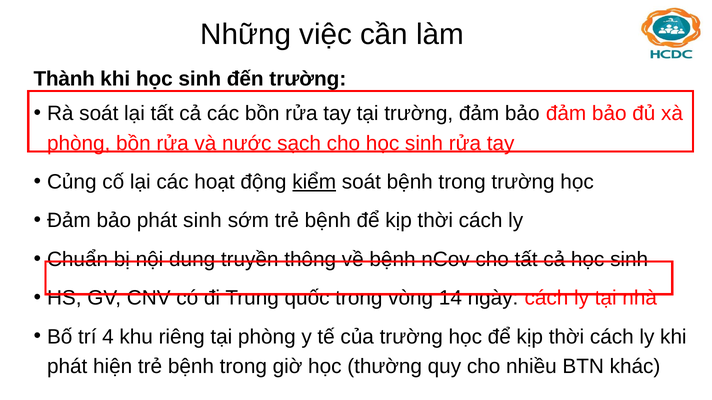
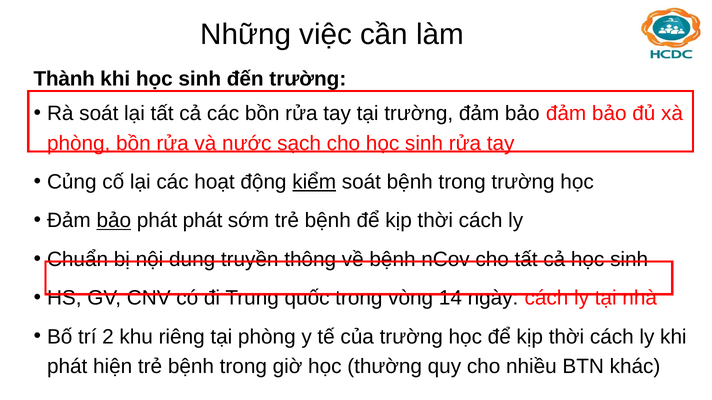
bảo underline: none -> present (114, 221)
phát sinh: sinh -> phát (203, 221)
4: 4 -> 2 (108, 337)
